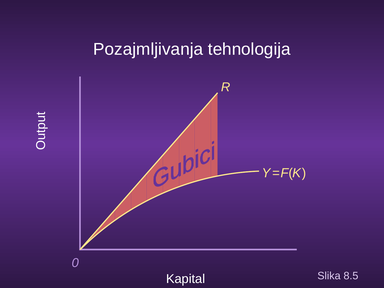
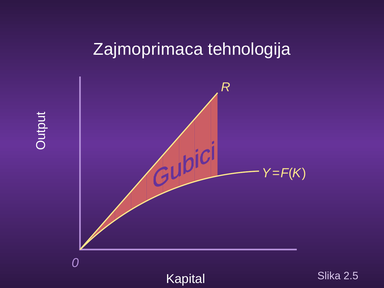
Pozajmljivanja: Pozajmljivanja -> Zajmoprimaca (148, 49)
8.5: 8.5 -> 2.5 (351, 276)
